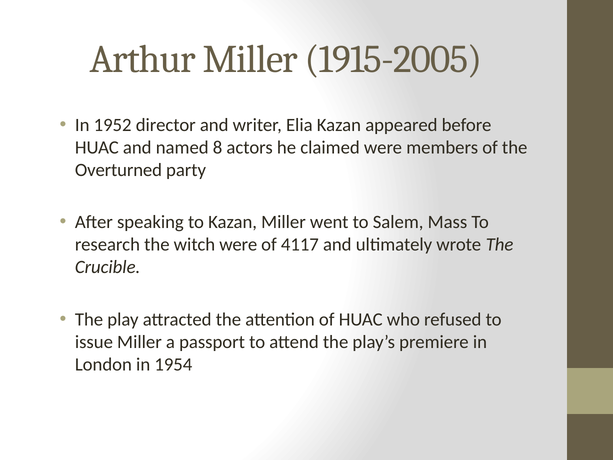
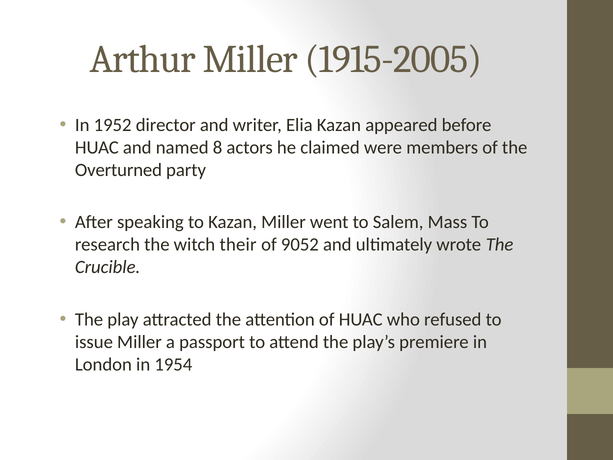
witch were: were -> their (238, 245)
4117: 4117 -> 9052 (300, 245)
